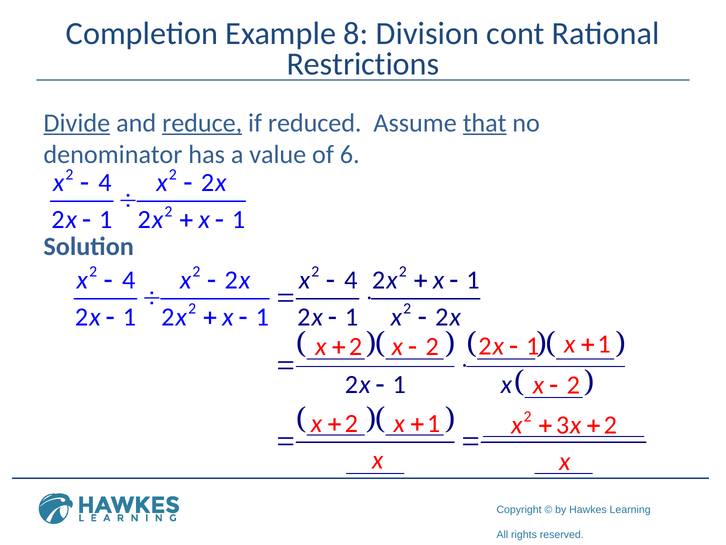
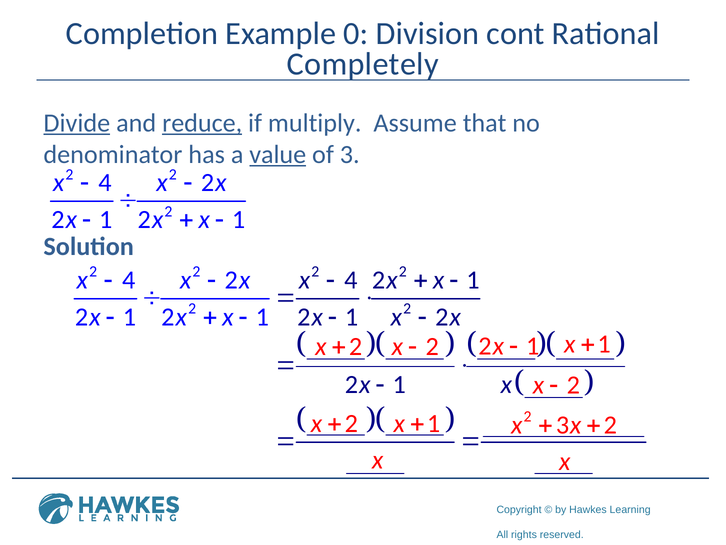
8: 8 -> 0 (356, 34)
Restrictions: Restrictions -> Completely (363, 64)
reduced: reduced -> multiply (315, 123)
that underline: present -> none (485, 123)
value underline: none -> present (278, 154)
of 6: 6 -> 3 (350, 154)
